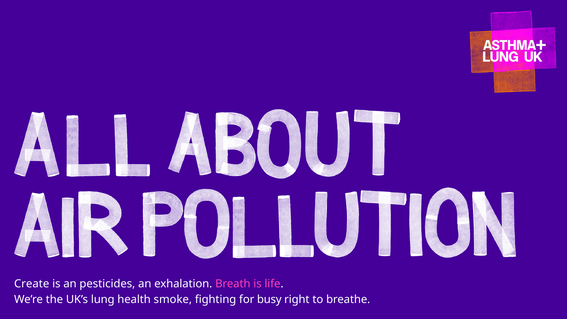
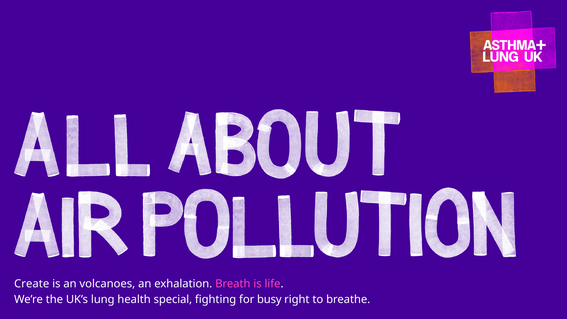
pesticides: pesticides -> volcanoes (107, 284)
smoke: smoke -> special (173, 299)
